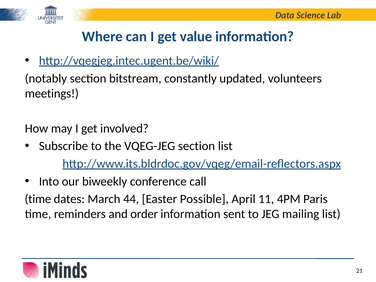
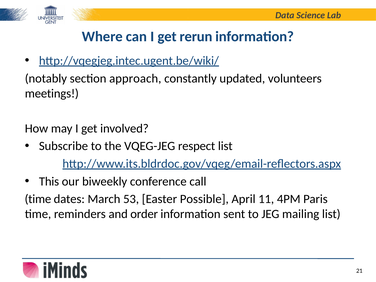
value: value -> rerun (196, 37)
bitstream: bitstream -> approach (135, 78)
VQEG-JEG section: section -> respect (197, 146)
Into: Into -> This (49, 181)
44: 44 -> 53 (131, 199)
